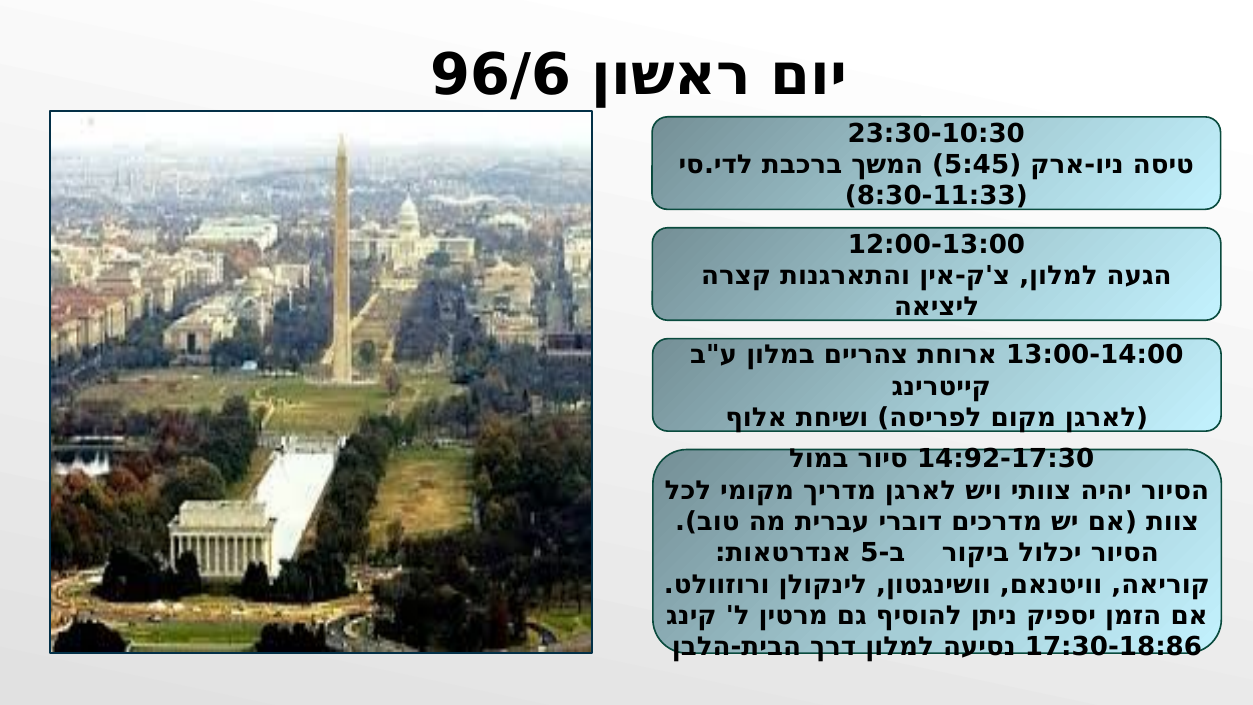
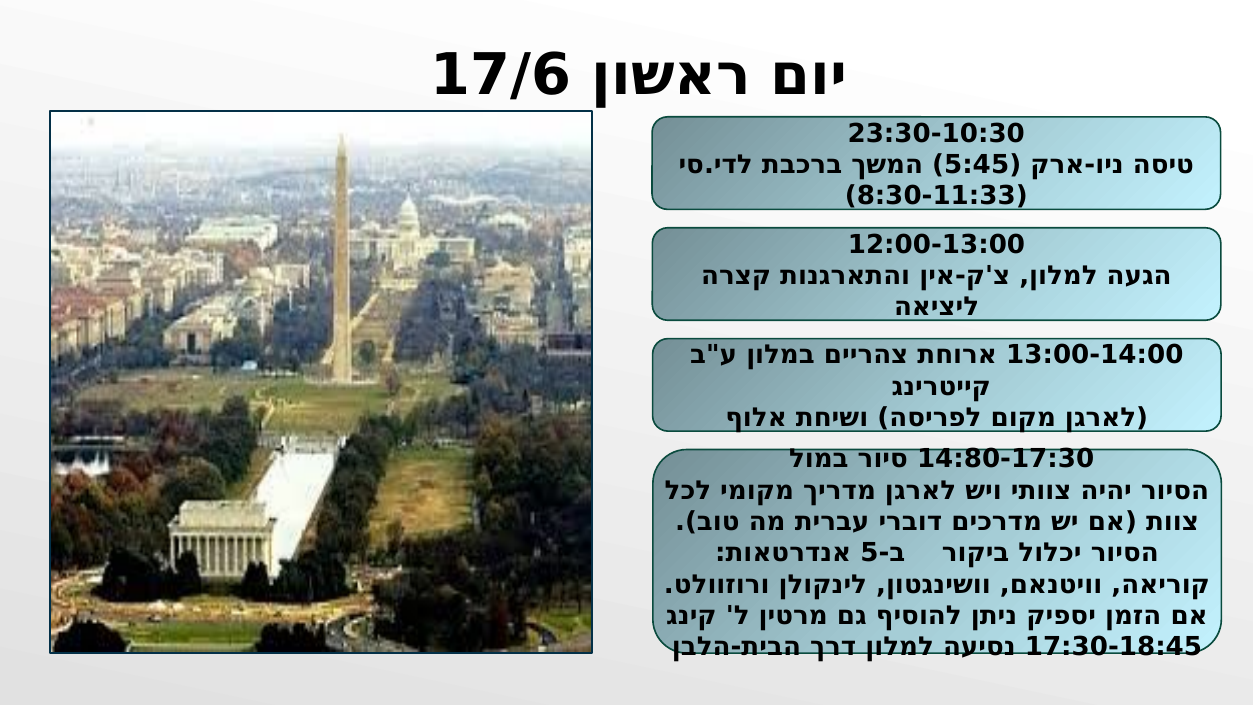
96/6: 96/6 -> 17/6 (501, 76)
14:92-17:30: 14:92-17:30 -> 14:80-17:30 (1006, 459)
17:30-18:86: 17:30-18:86 -> 17:30-18:45 (1113, 647)
